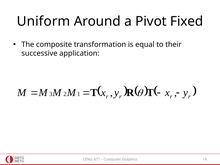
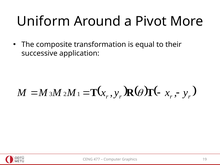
Fixed: Fixed -> More (187, 21)
